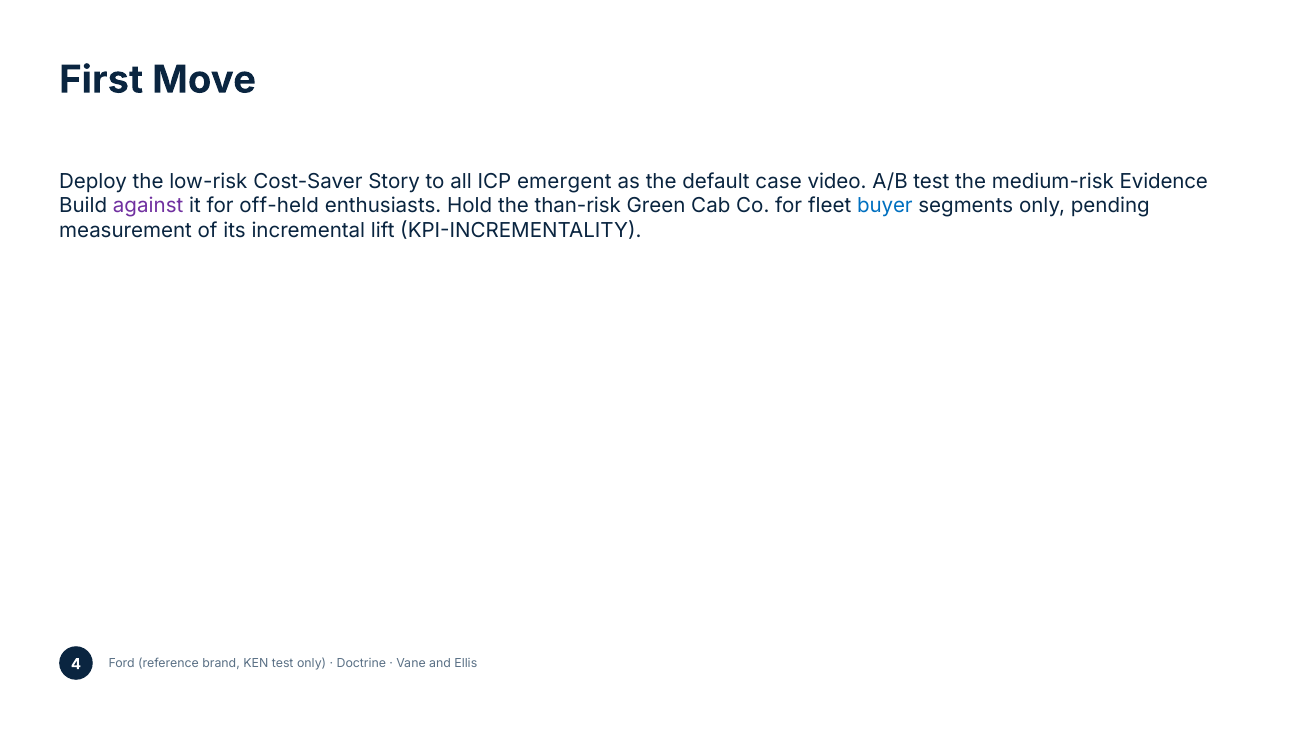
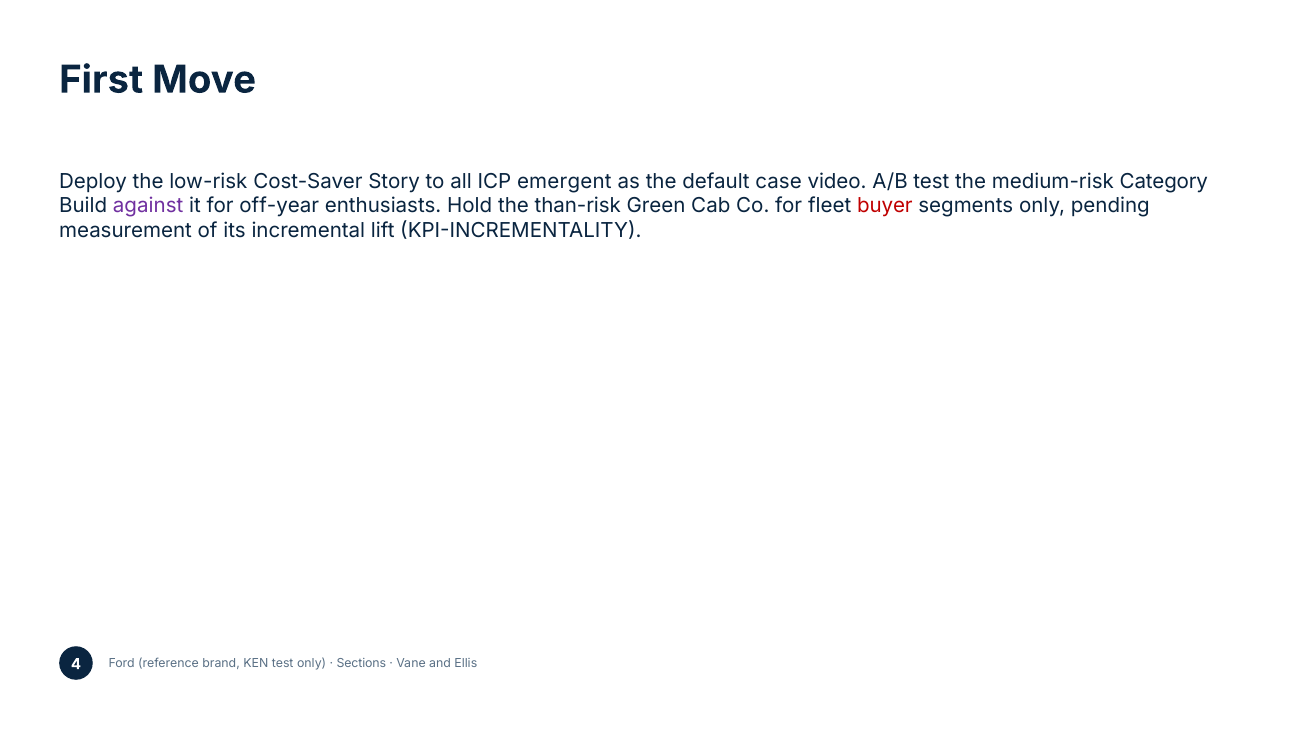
Evidence: Evidence -> Category (1164, 182)
off-held: off-held -> off-year (279, 206)
buyer colour: blue -> red (885, 206)
Doctrine: Doctrine -> Sections (361, 664)
